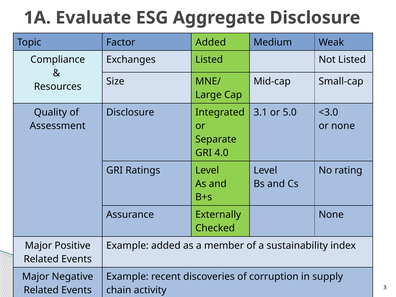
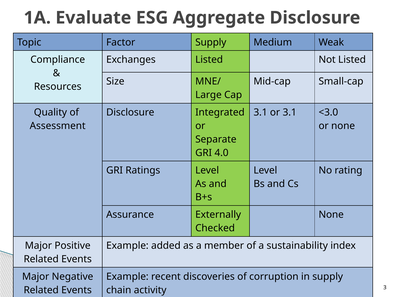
Factor Added: Added -> Supply (211, 42)
or 5.0: 5.0 -> 3.1 (290, 112)
